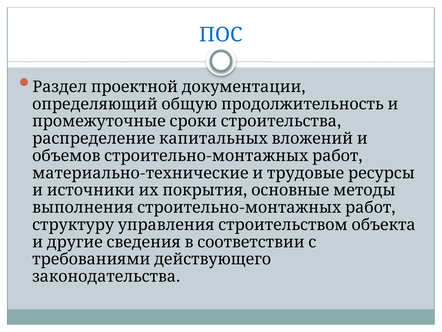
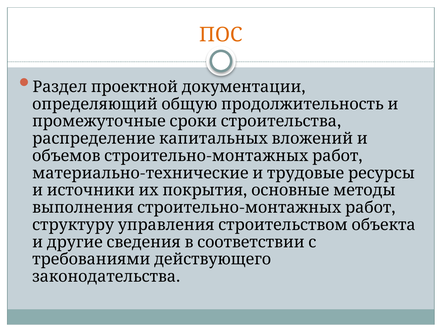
ПОС colour: blue -> orange (221, 35)
